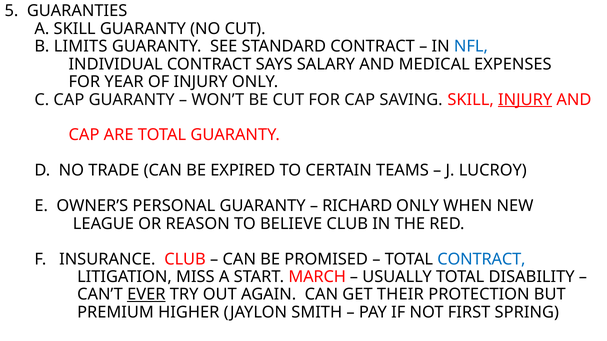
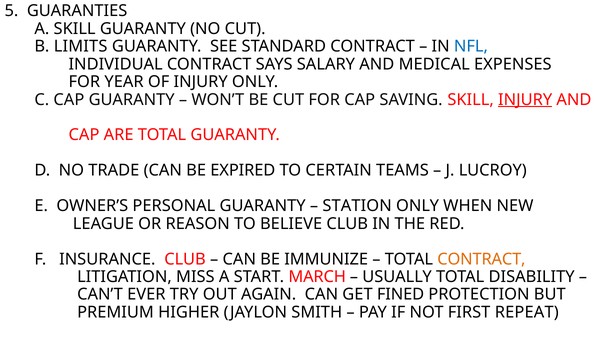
RICHARD: RICHARD -> STATION (357, 206)
PROMISED: PROMISED -> IMMUNIZE (326, 259)
CONTRACT colour: blue -> orange (481, 259)
EVER underline: present -> none (146, 295)
THEIR: THEIR -> FINED (401, 295)
SPRING: SPRING -> REPEAT (527, 313)
